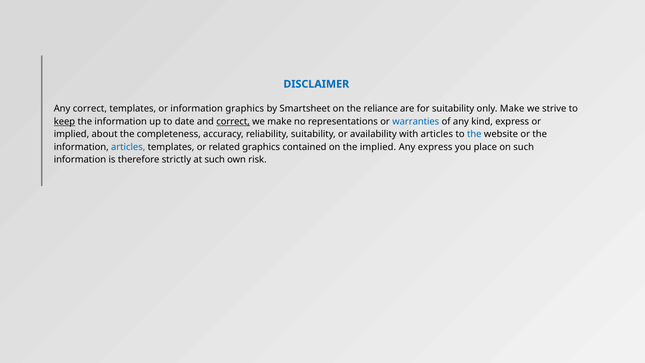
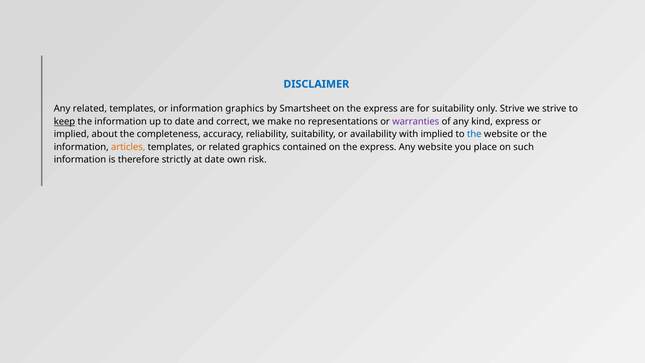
Any correct: correct -> related (90, 109)
Smartsheet on the reliance: reliance -> express (381, 109)
only Make: Make -> Strive (512, 109)
correct underline: present -> none (233, 121)
warranties colour: blue -> purple (416, 121)
with articles: articles -> implied (437, 134)
articles colour: blue -> orange (128, 147)
contained on the implied: implied -> express (378, 147)
Any express: express -> website (435, 147)
at such: such -> date (215, 160)
